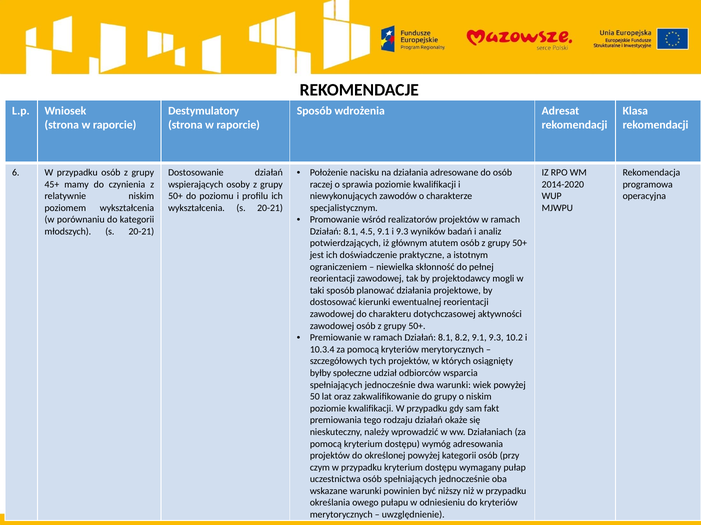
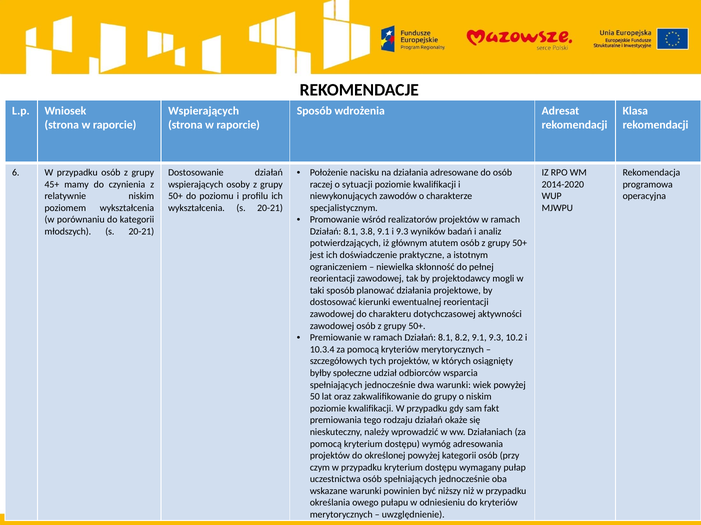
Destymulatory: Destymulatory -> Wspierających (204, 111)
sprawia: sprawia -> sytuacji (357, 185)
4.5: 4.5 -> 3.8 (368, 232)
